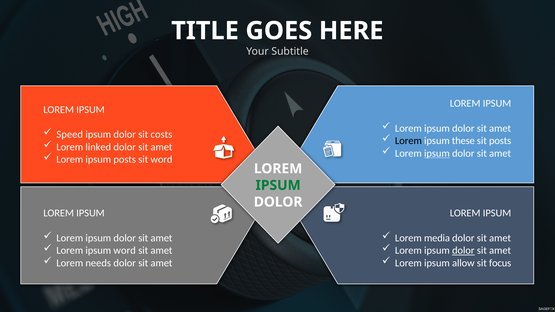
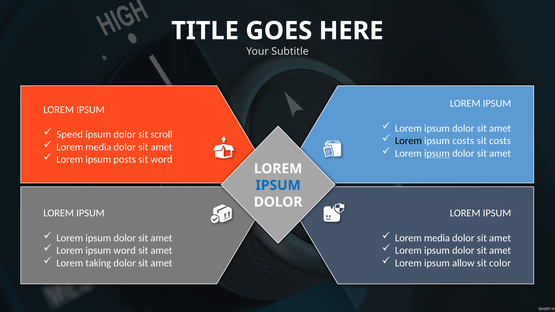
costs: costs -> scroll (162, 135)
ipsum these: these -> costs (463, 141)
sit posts: posts -> costs (500, 141)
linked: linked -> media (98, 147)
IPSUM colour: green -> blue (278, 185)
dolor underline: present -> none (463, 251)
needs: needs -> taking (98, 263)
focus: focus -> color (500, 263)
